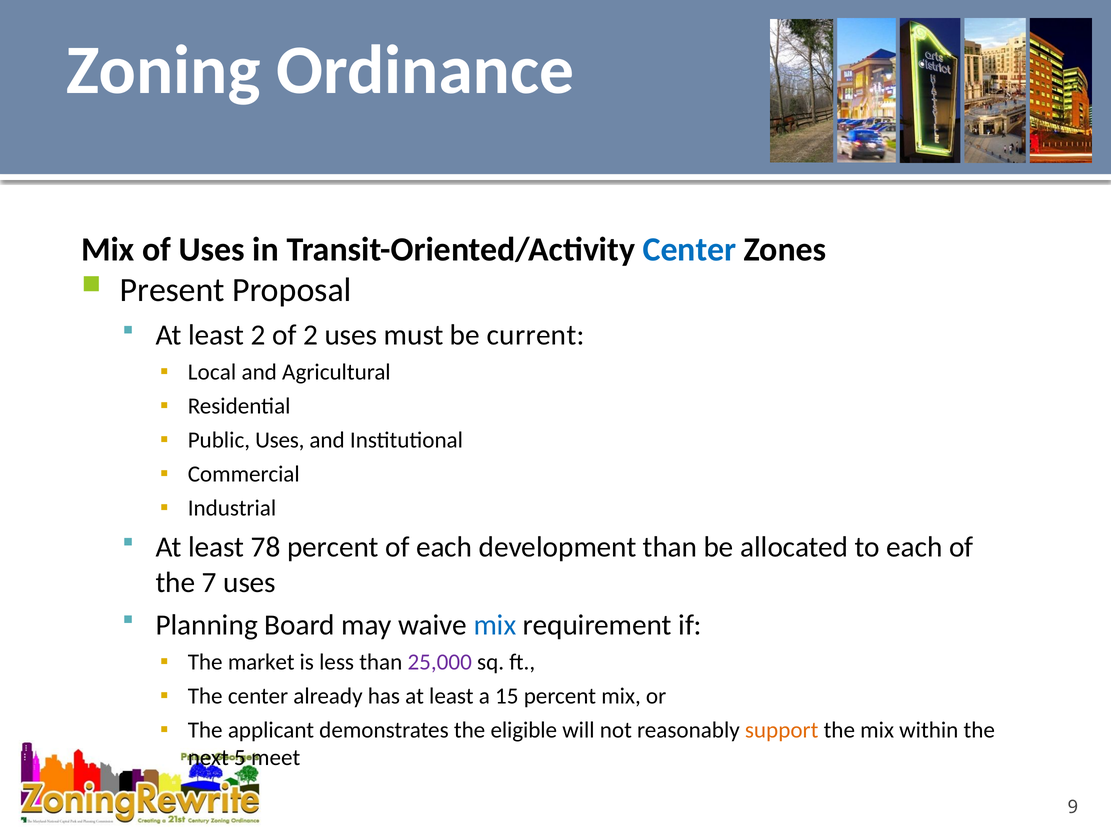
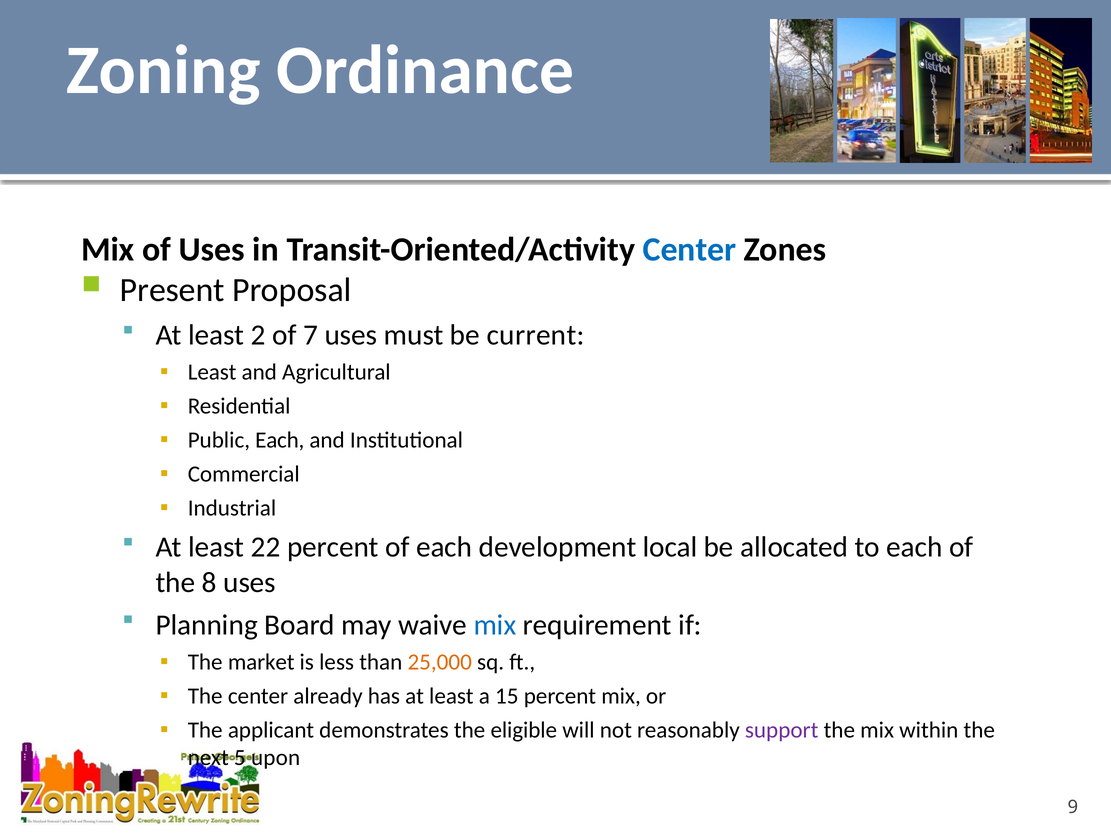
of 2: 2 -> 7 (311, 335)
Local: Local -> Least (212, 372)
Public Uses: Uses -> Each (280, 440)
78: 78 -> 22 (266, 547)
development than: than -> local (670, 547)
7: 7 -> 8 (209, 583)
25,000 colour: purple -> orange (440, 662)
support colour: orange -> purple (782, 730)
meet: meet -> upon (276, 758)
